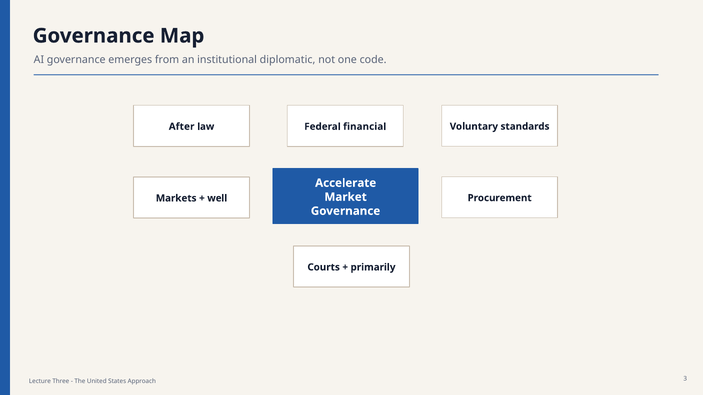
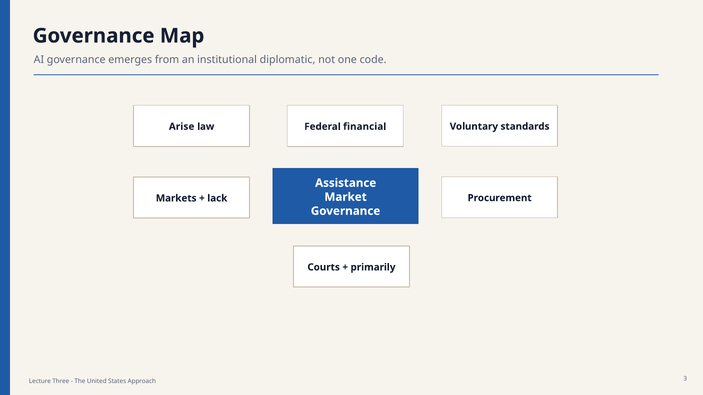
After: After -> Arise (182, 127)
Accelerate: Accelerate -> Assistance (346, 183)
well: well -> lack (217, 198)
